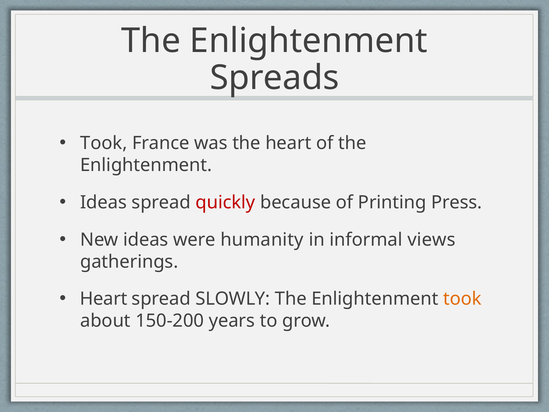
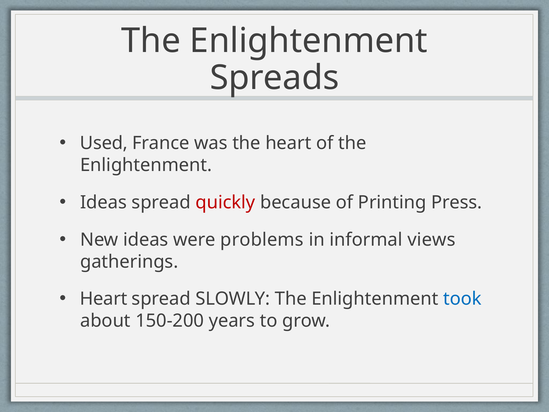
Took: Took -> Used (104, 143)
humanity: humanity -> problems (262, 240)
took colour: orange -> blue (462, 299)
